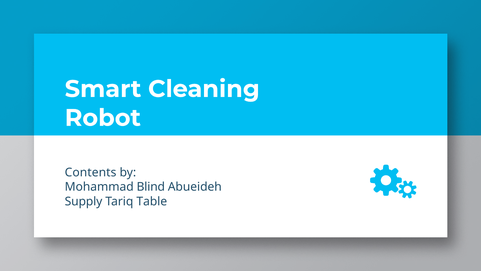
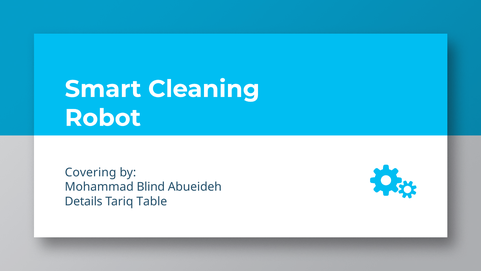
Contents: Contents -> Covering (91, 172)
Supply: Supply -> Details (84, 201)
